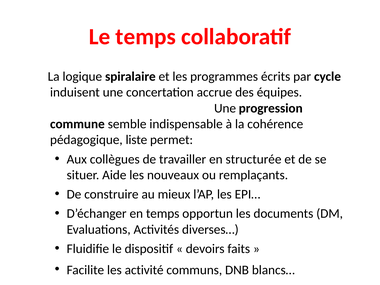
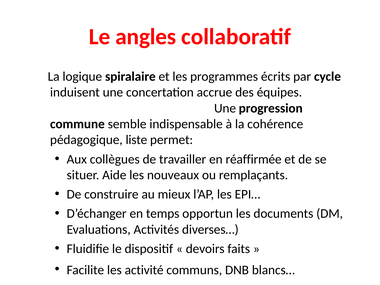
Le temps: temps -> angles (146, 37)
structurée: structurée -> réaffirmée (254, 159)
